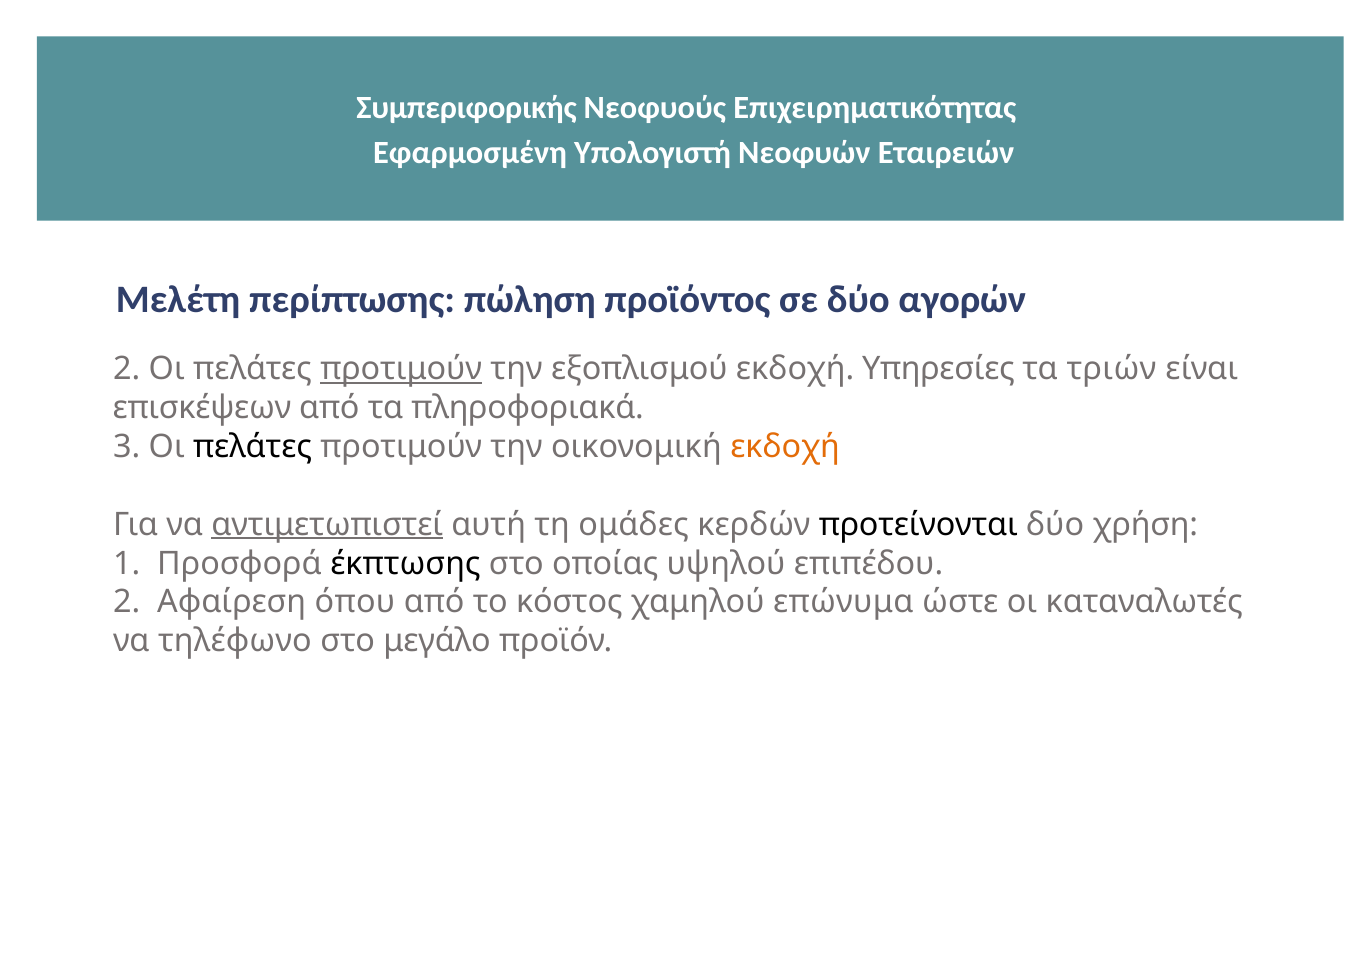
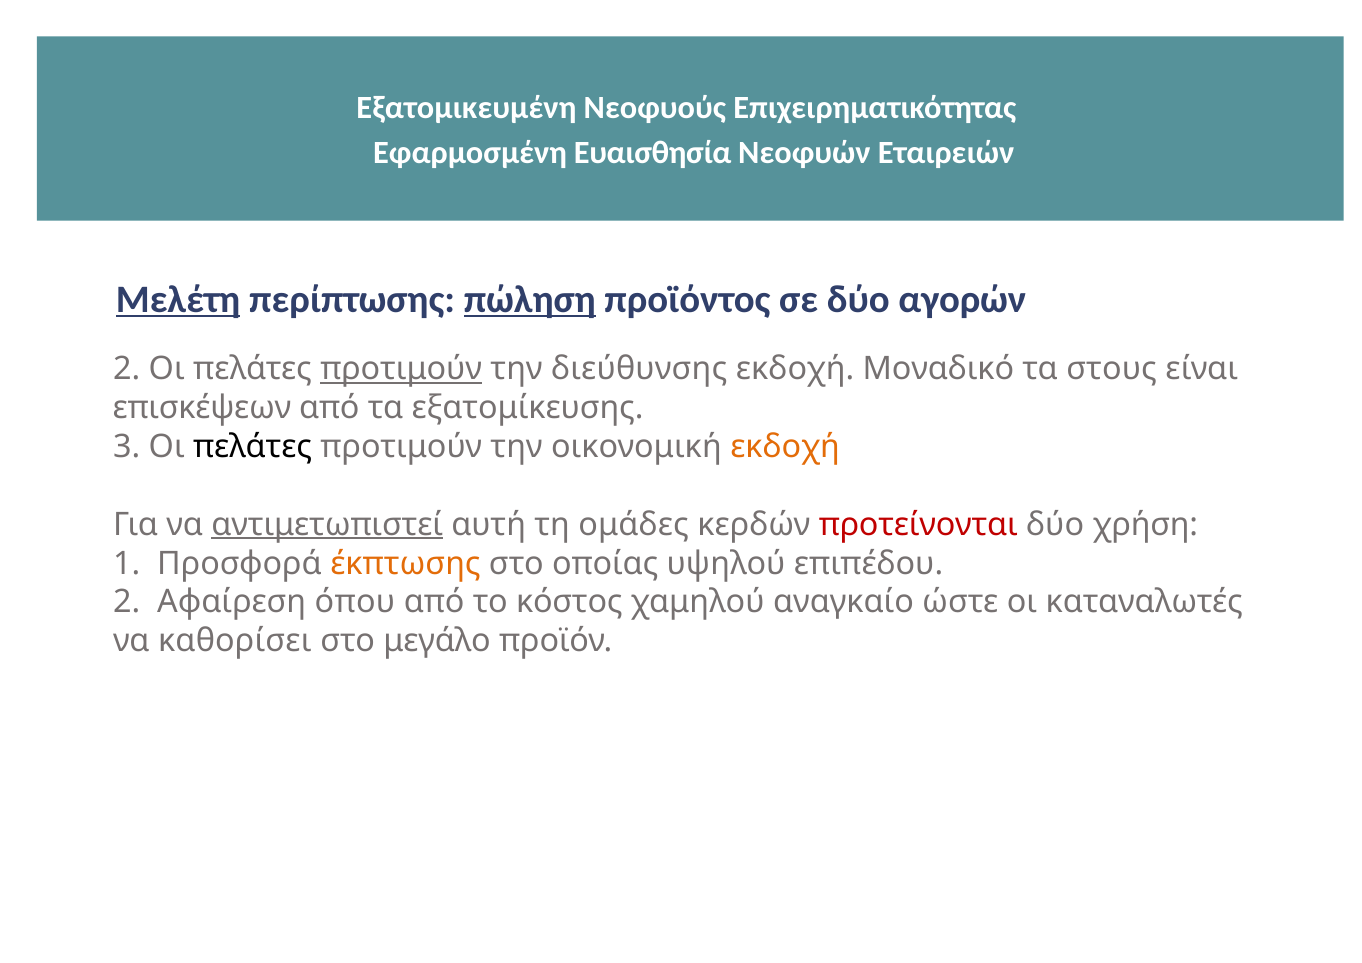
Συμπεριφορικής: Συμπεριφορικής -> Εξατομικευμένη (466, 108)
Υπολογιστή: Υπολογιστή -> Ευαισθησία (653, 153)
Μελέτη underline: none -> present (178, 299)
πώληση underline: none -> present (530, 299)
εξοπλισμού: εξοπλισμού -> διεύθυνσης (639, 369)
Υπηρεσίες: Υπηρεσίες -> Μοναδικό (938, 369)
τριών: τριών -> στους (1112, 369)
πληροφοριακά: πληροφοριακά -> εξατομίκευσης (528, 408)
προτείνονται colour: black -> red (918, 525)
έκπτωσης colour: black -> orange (406, 563)
επώνυμα: επώνυμα -> αναγκαίο (843, 602)
τηλέφωνο: τηλέφωνο -> καθορίσει (235, 641)
